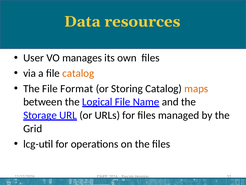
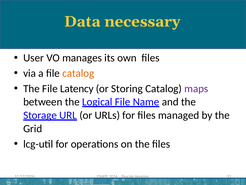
resources: resources -> necessary (142, 21)
Format: Format -> Latency (77, 88)
maps colour: orange -> purple (196, 88)
